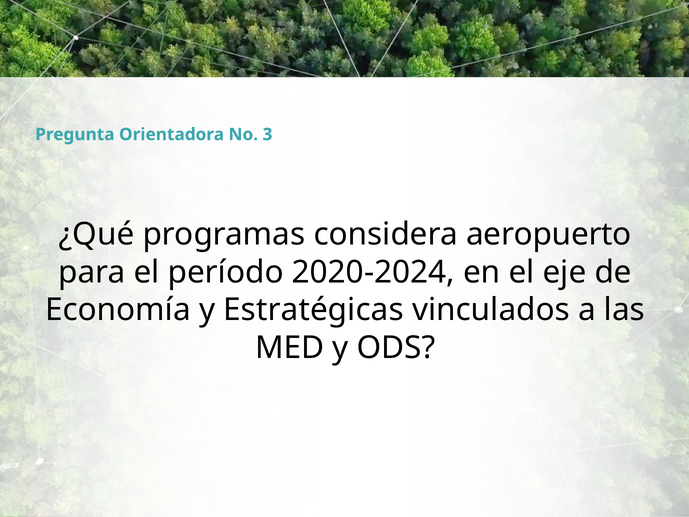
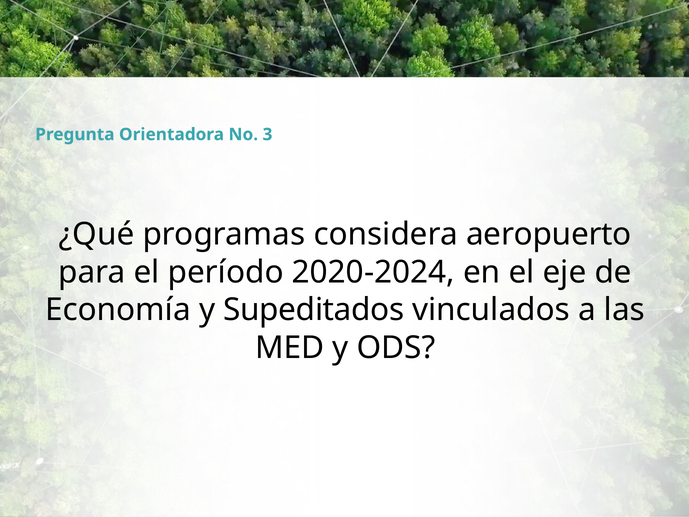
Estratégicas: Estratégicas -> Supeditados (314, 310)
